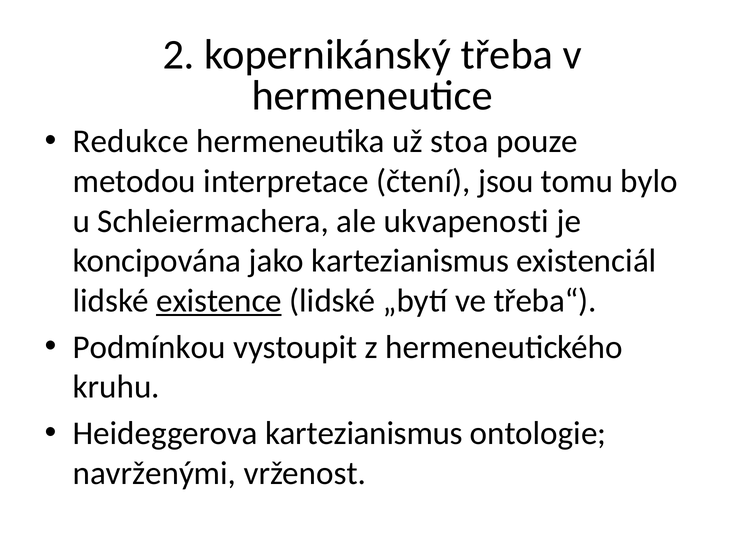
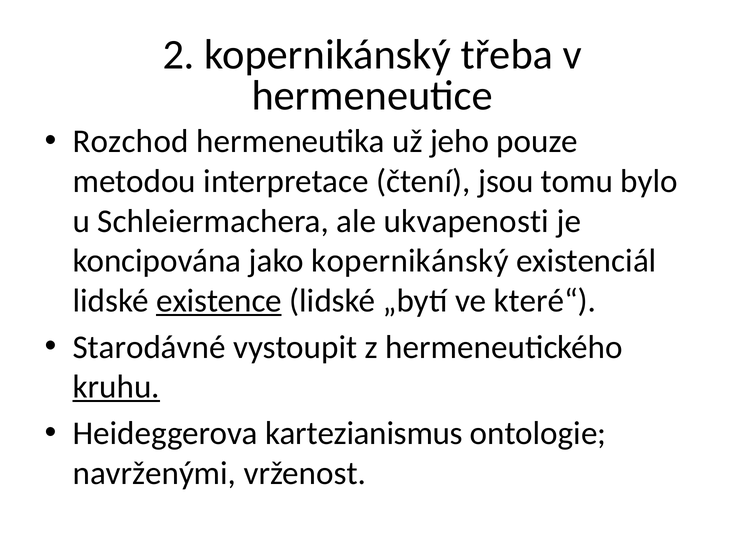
Redukce: Redukce -> Rozchod (131, 141)
stoa: stoa -> jeho (460, 141)
jako kartezianismus: kartezianismus -> kopernikánský (410, 261)
třeba“: třeba“ -> které“ (545, 301)
Podmínkou: Podmínkou -> Starodávné (149, 347)
kruhu underline: none -> present (116, 387)
